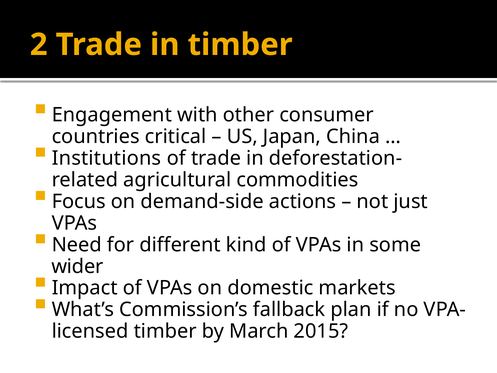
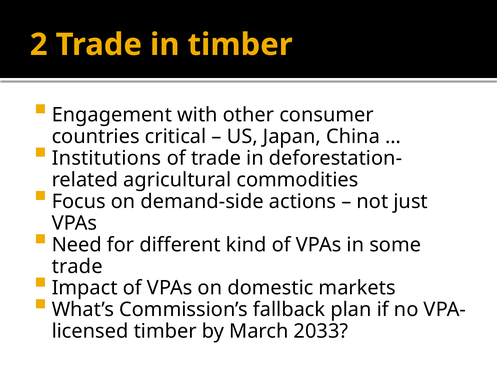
wider: wider -> trade (77, 266)
2015: 2015 -> 2033 (321, 331)
